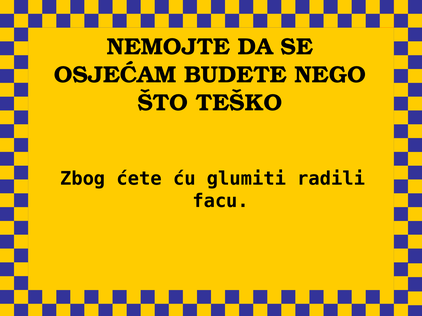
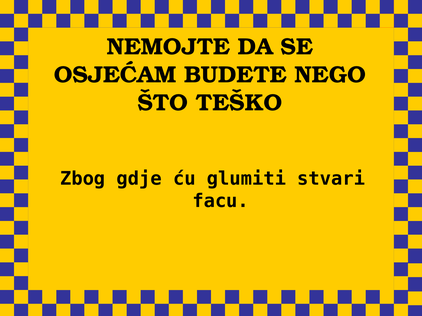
ćete: ćete -> gdje (139, 179)
radili: radili -> stvari (331, 179)
